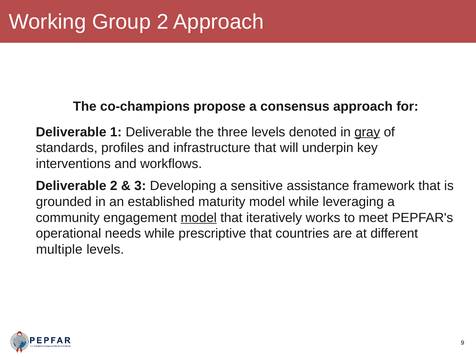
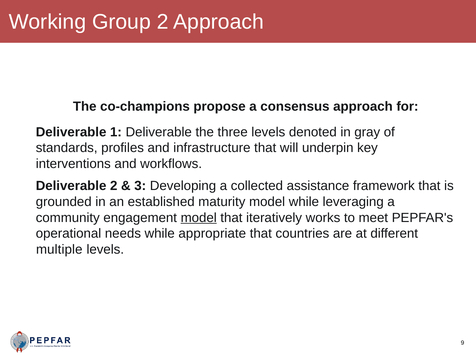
gray underline: present -> none (367, 132)
sensitive: sensitive -> collected (257, 186)
prescriptive: prescriptive -> appropriate (212, 234)
